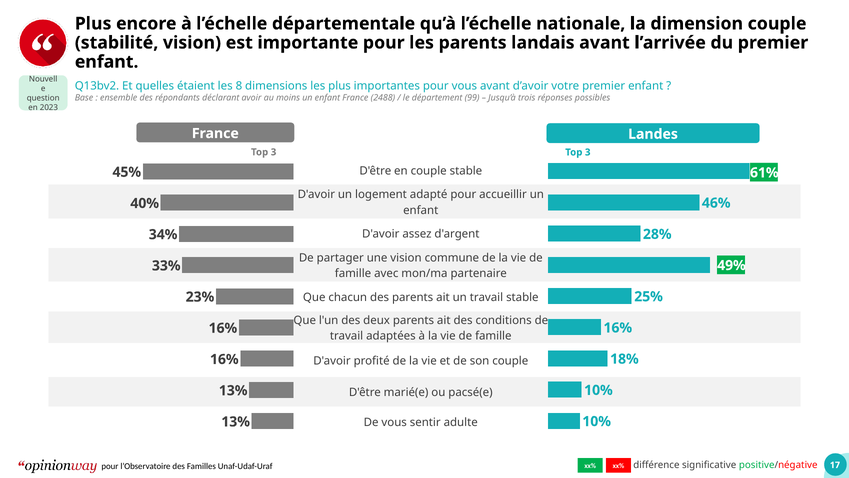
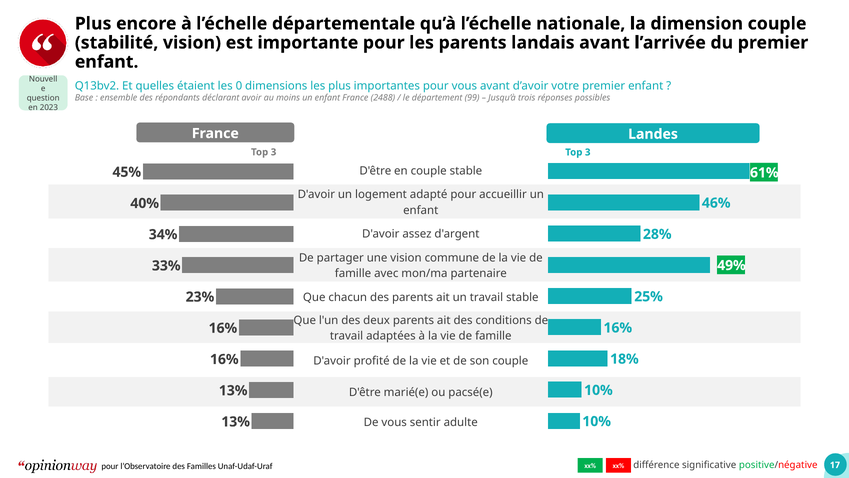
8: 8 -> 0 (239, 86)
